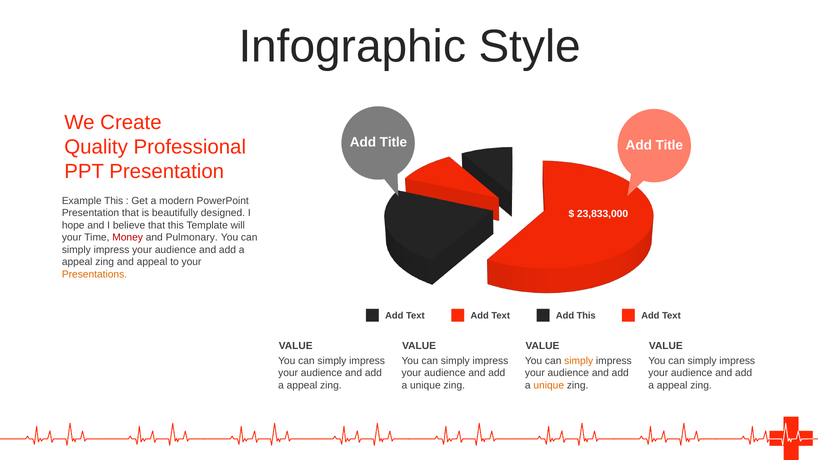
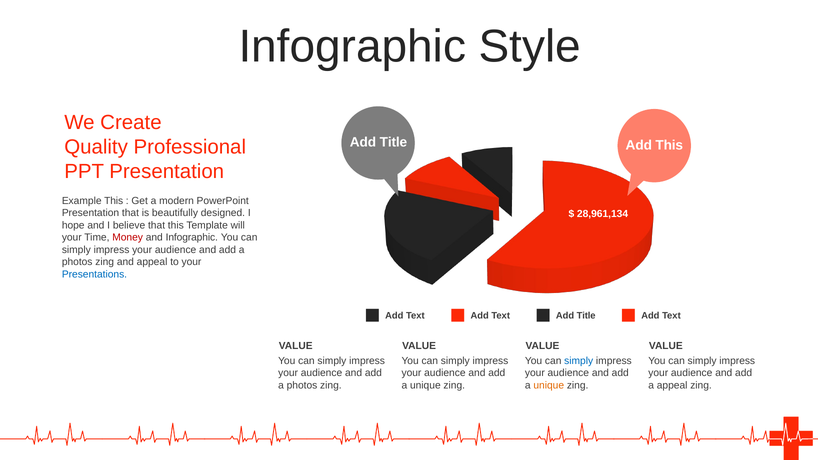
Title: Title -> This (669, 145)
23,833,000: 23,833,000 -> 28,961,134 (603, 214)
and Pulmonary: Pulmonary -> Infographic (192, 238)
appeal: appeal -> photos (77, 262)
Presentations colour: orange -> blue (94, 274)
This: This -> Title (586, 316)
simply colour: orange -> blue (579, 361)
appeal: appeal -> photos (302, 385)
